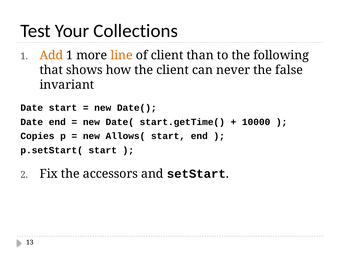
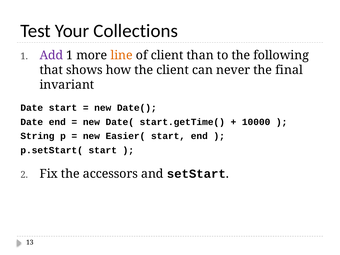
Add colour: orange -> purple (51, 55)
false: false -> final (289, 70)
Copies: Copies -> String (37, 136)
Allows(: Allows( -> Easier( (125, 136)
